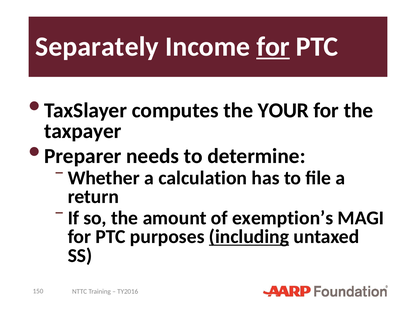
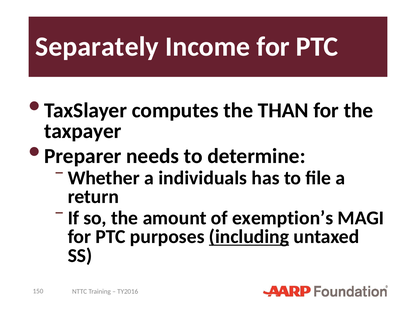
for underline: present -> none (273, 47)
YOUR: YOUR -> THAN (283, 111)
calculation: calculation -> individuals (203, 178)
